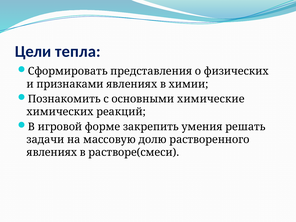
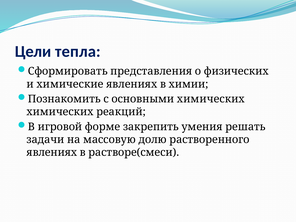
признаками: признаками -> химические (70, 84)
основными химические: химические -> химических (211, 99)
